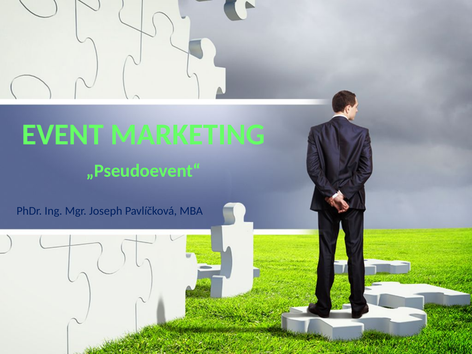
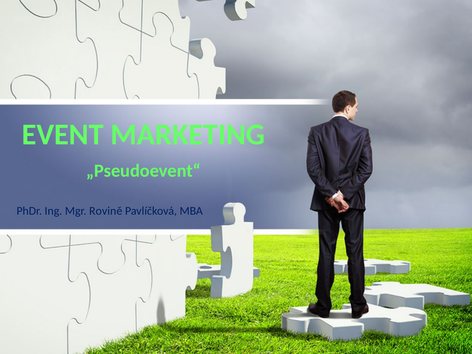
Joseph: Joseph -> Rovině (106, 211)
